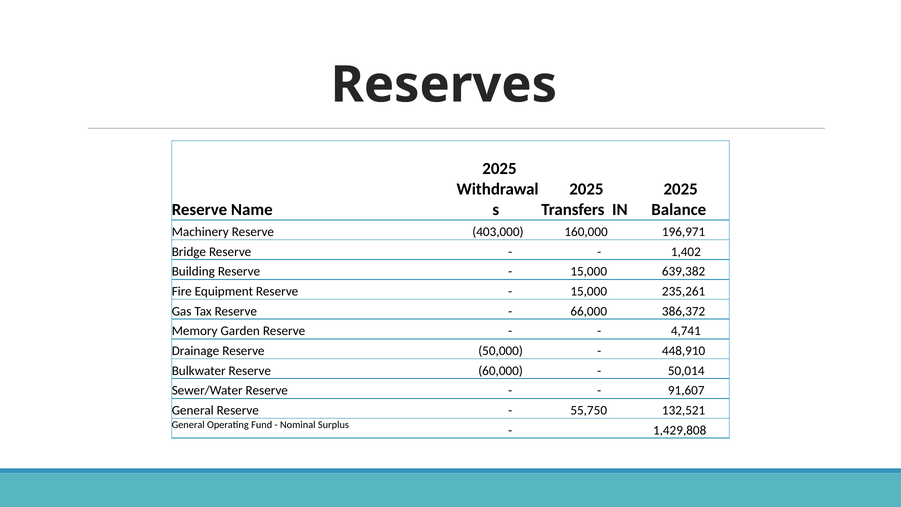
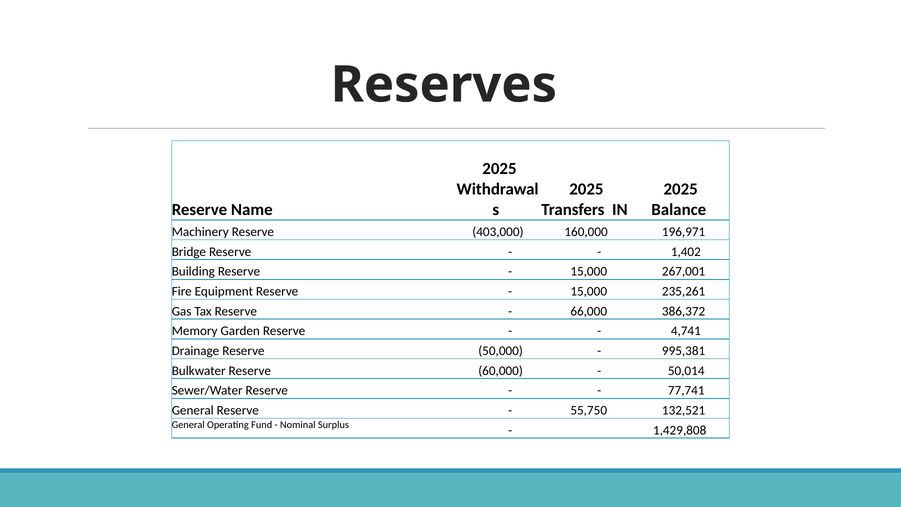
639,382: 639,382 -> 267,001 (684, 272)
448,910: 448,910 -> 995,381 (684, 351)
91,607: 91,607 -> 77,741 (686, 390)
